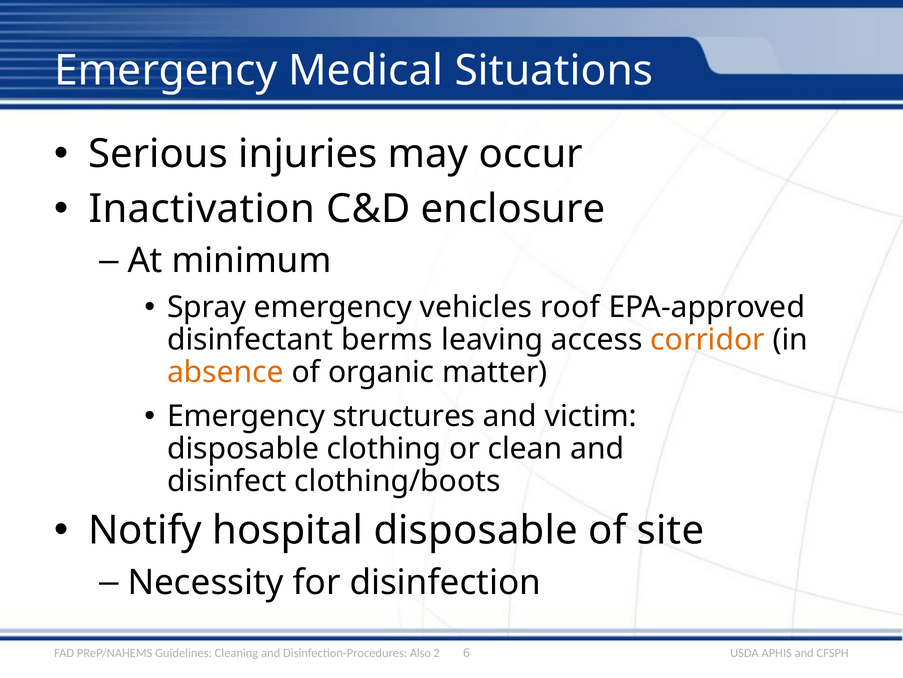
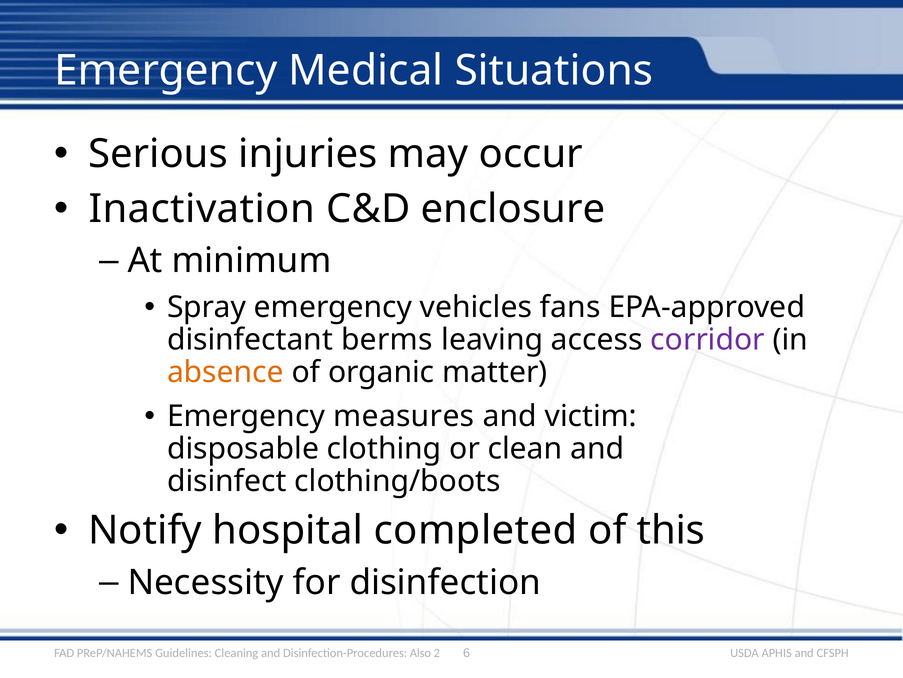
roof: roof -> fans (570, 307)
corridor colour: orange -> purple (708, 340)
structures: structures -> measures (404, 416)
hospital disposable: disposable -> completed (476, 530)
site: site -> this (671, 530)
